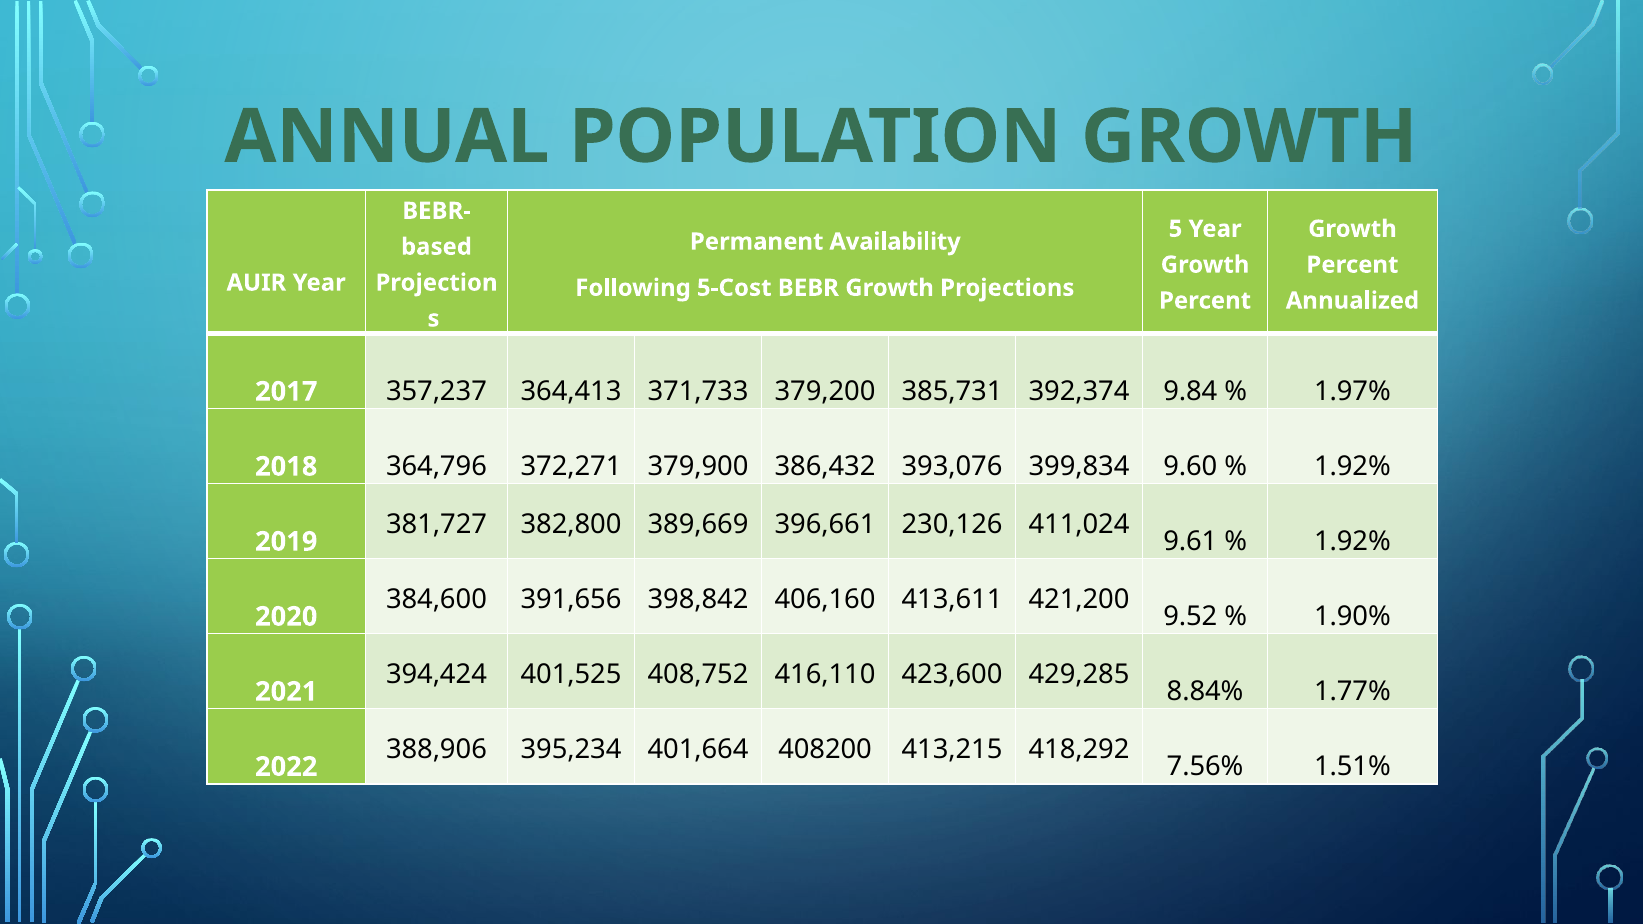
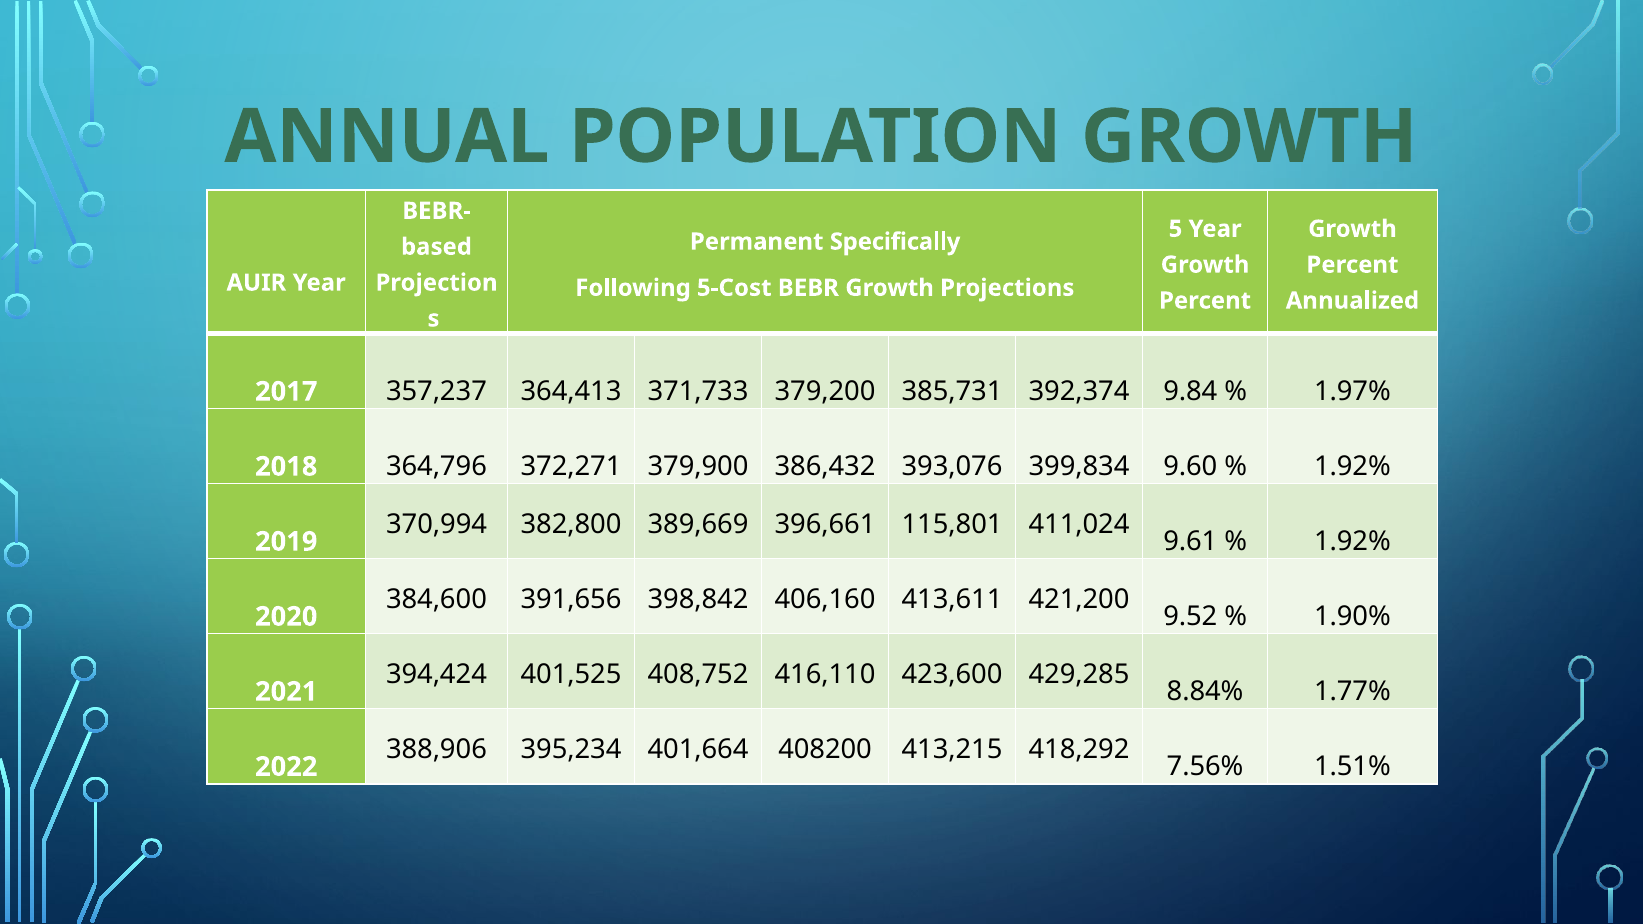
Availability: Availability -> Specifically (895, 242)
381,727: 381,727 -> 370,994 (437, 525)
230,126: 230,126 -> 115,801 (952, 525)
